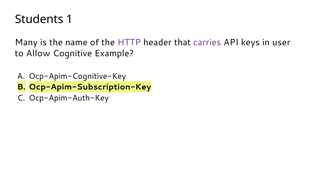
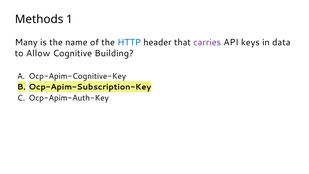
Students: Students -> Methods (39, 19)
HTTP colour: purple -> blue (129, 42)
user: user -> data (281, 42)
Example: Example -> Building (114, 53)
